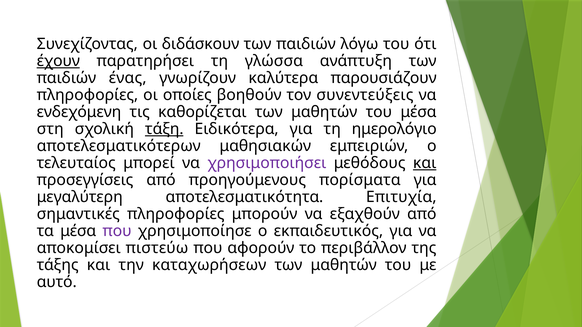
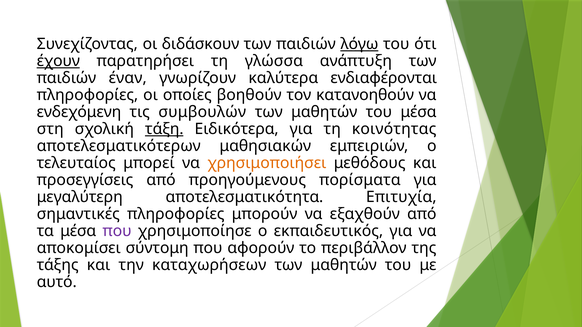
λόγω underline: none -> present (359, 44)
ένας: ένας -> έναν (128, 78)
παρουσιάζουν: παρουσιάζουν -> ενδιαφέρονται (384, 78)
συνεντεύξεις: συνεντεύξεις -> κατανοηθούν (365, 95)
καθορίζεται: καθορίζεται -> συμβουλών (202, 112)
ημερολόγιο: ημερολόγιο -> κοινότητας (394, 129)
χρησιμοποιήσει colour: purple -> orange (267, 163)
και underline: present -> none (425, 163)
πιστεύω: πιστεύω -> σύντομη (157, 248)
